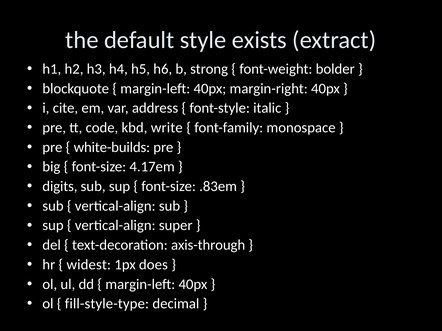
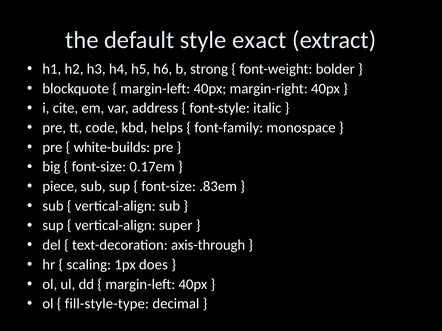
exists: exists -> exact (259, 40)
write: write -> helps (167, 128)
4.17em: 4.17em -> 0.17em (152, 167)
digits: digits -> piece (60, 187)
widest: widest -> scaling (89, 265)
